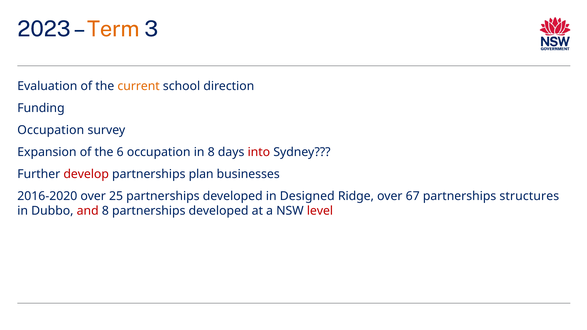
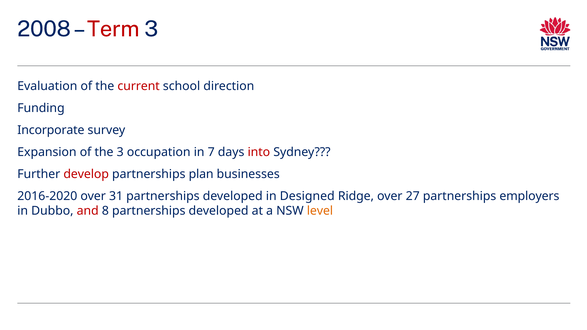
2023: 2023 -> 2008 (44, 29)
Term colour: orange -> red (113, 29)
current colour: orange -> red (139, 86)
Occupation: Occupation -> Incorporate (51, 130)
the 6: 6 -> 3 (120, 152)
in 8: 8 -> 7 (211, 152)
25: 25 -> 31 (116, 196)
67: 67 -> 27 (413, 196)
structures: structures -> employers (529, 196)
level colour: red -> orange (320, 211)
